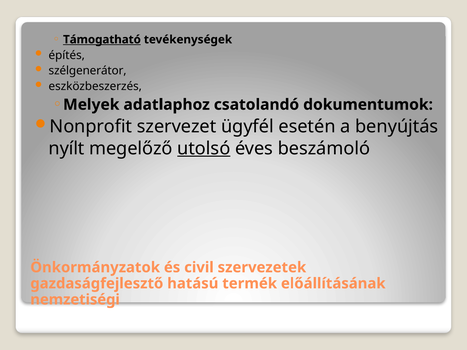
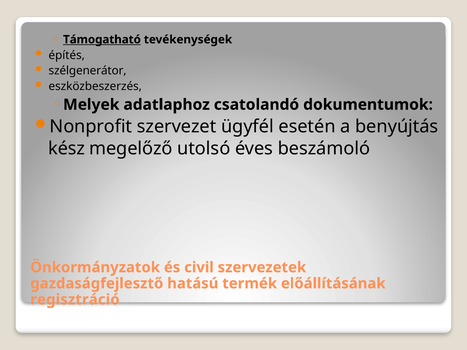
nyílt: nyílt -> kész (67, 149)
utolsó underline: present -> none (204, 149)
nemzetiségi: nemzetiségi -> regisztráció (75, 300)
